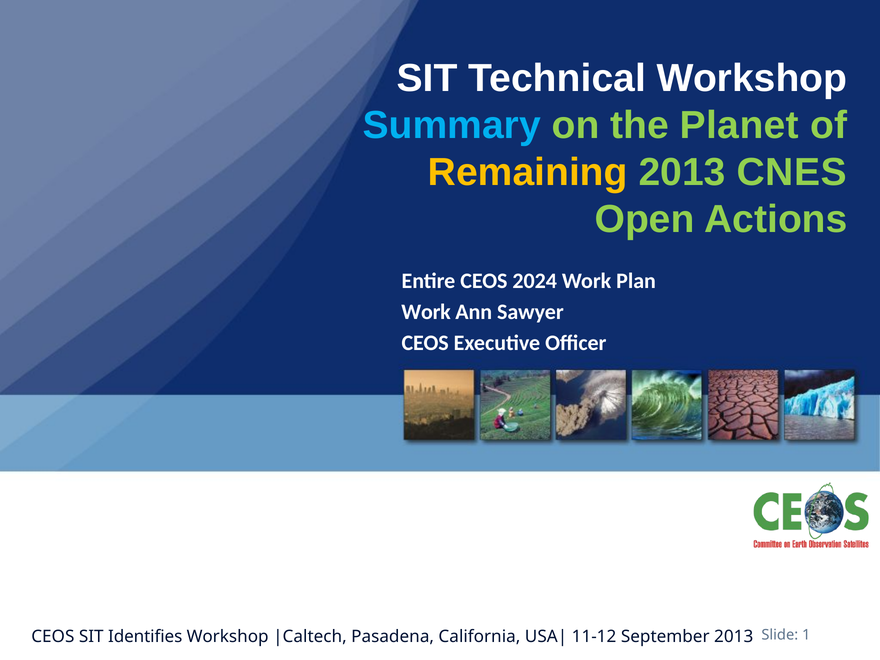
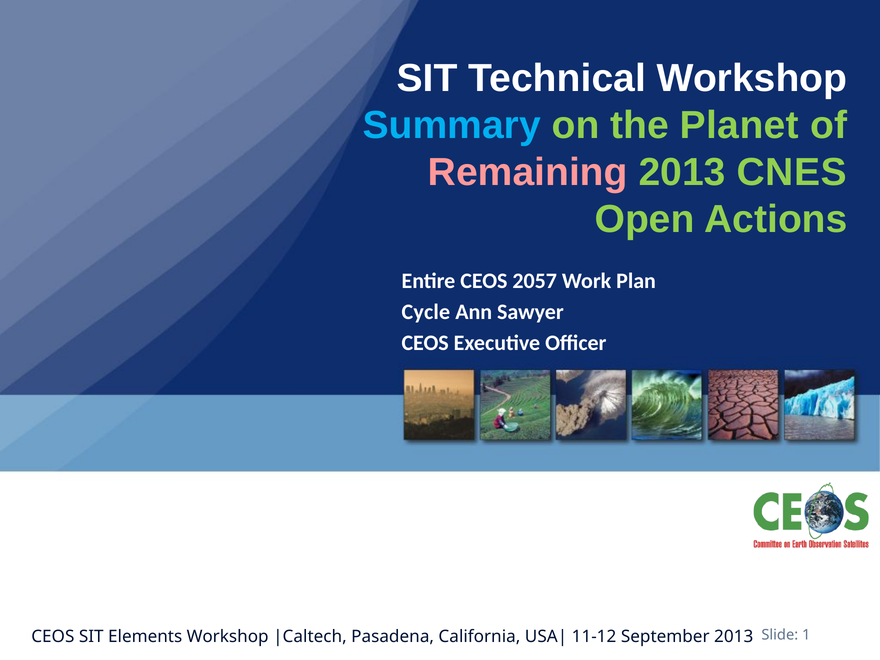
Remaining colour: yellow -> pink (528, 172)
2024: 2024 -> 2057 (535, 281)
Work: Work -> Cycle (426, 312)
Identifies: Identifies -> Elements (145, 636)
